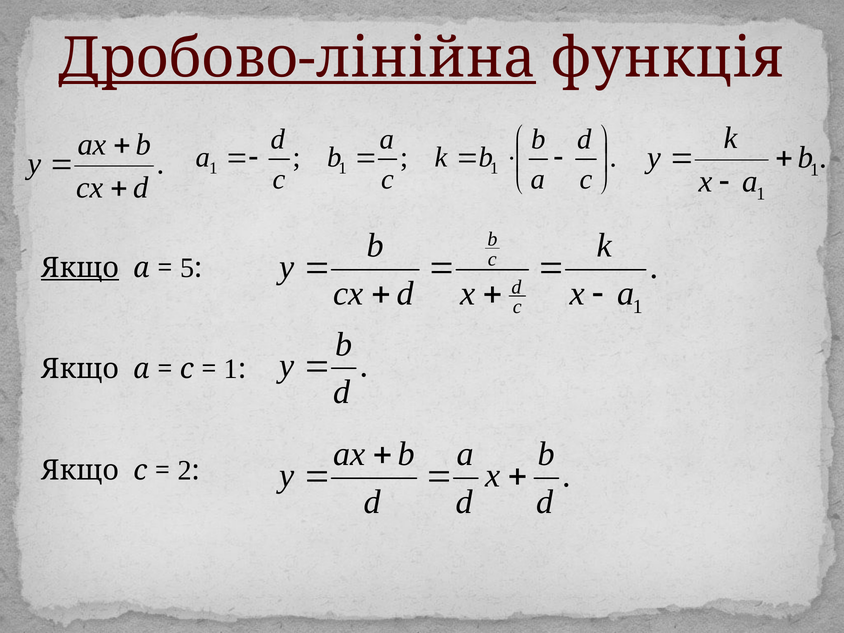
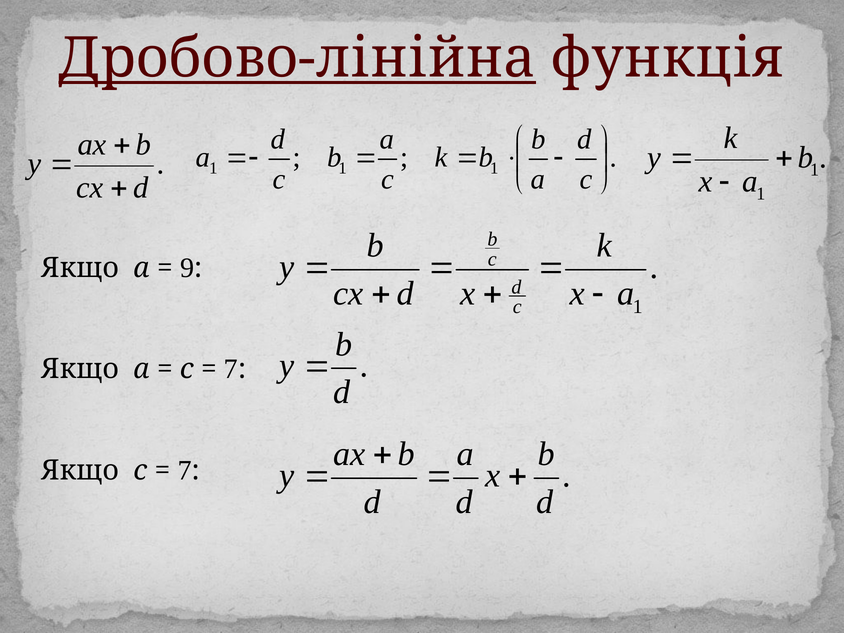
Якщо underline: present -> none (80, 268)
5: 5 -> 9 (187, 268)
1: 1 -> 7 (231, 369)
2: 2 -> 7 (185, 470)
